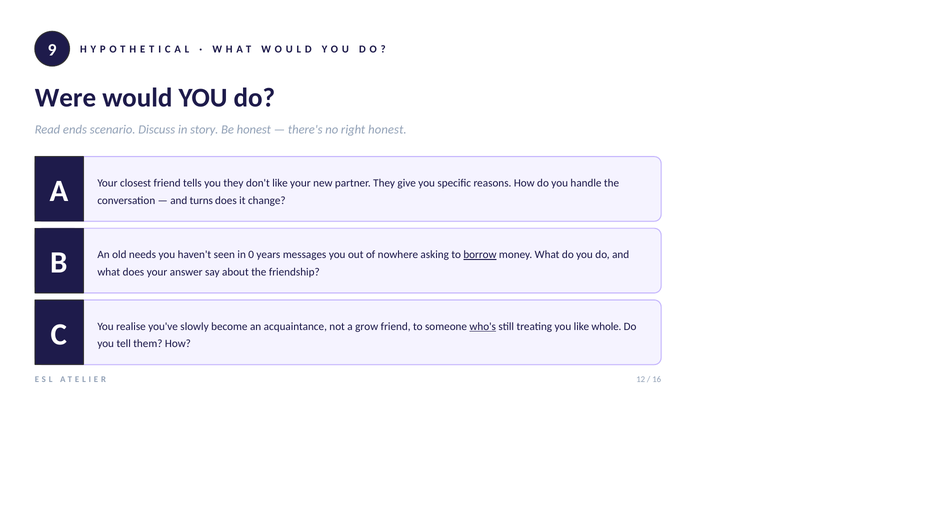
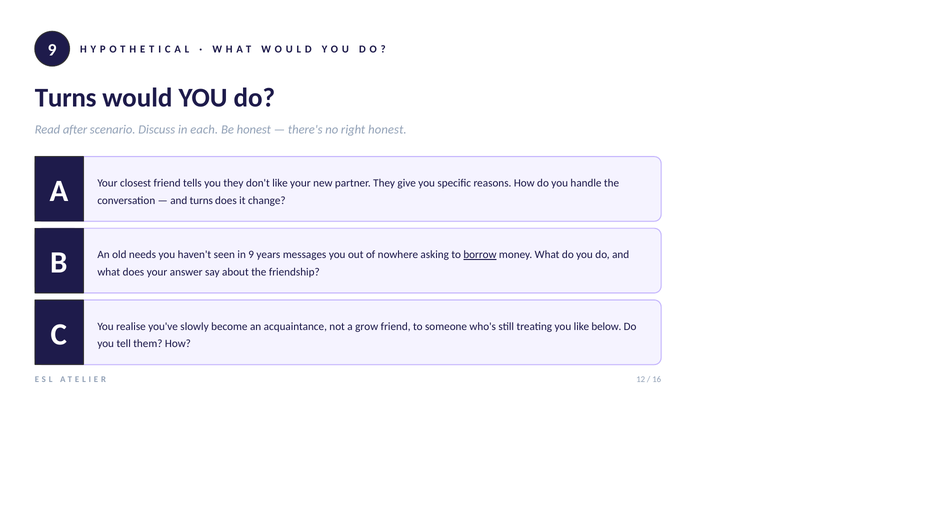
Were: Were -> Turns (66, 98)
ends: ends -> after (75, 130)
story: story -> each (204, 130)
in 0: 0 -> 9 (251, 255)
who's underline: present -> none (483, 326)
whole: whole -> below (606, 326)
